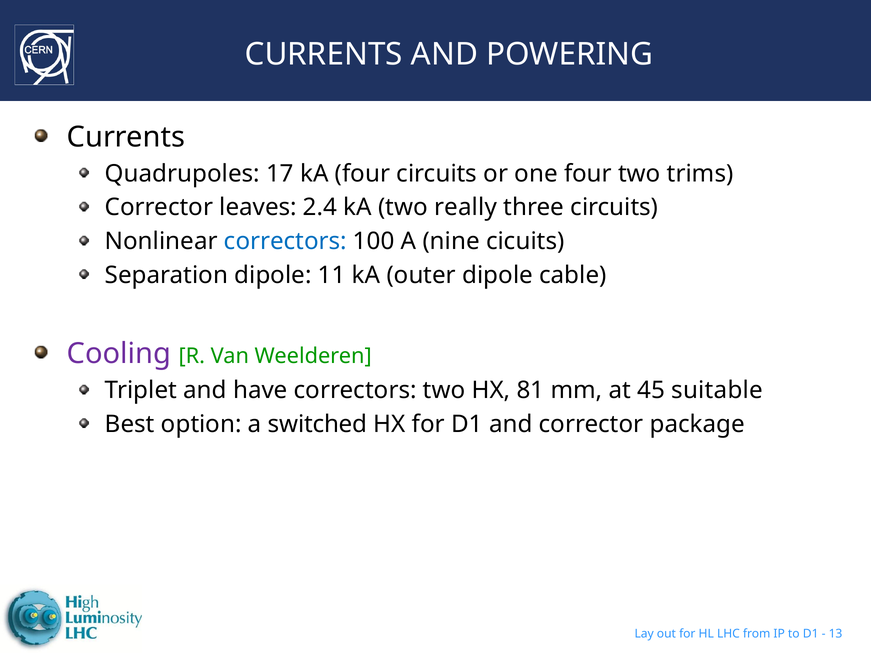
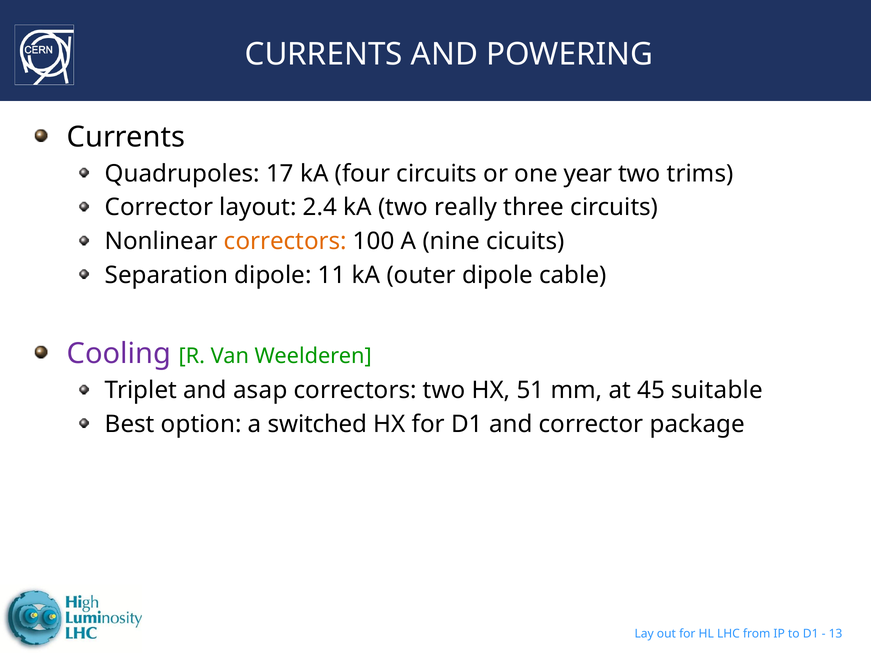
one four: four -> year (588, 174)
leaves: leaves -> layout (258, 208)
correctors colour: blue -> orange (285, 241)
have: have -> asap (260, 390)
81: 81 -> 51 (530, 390)
